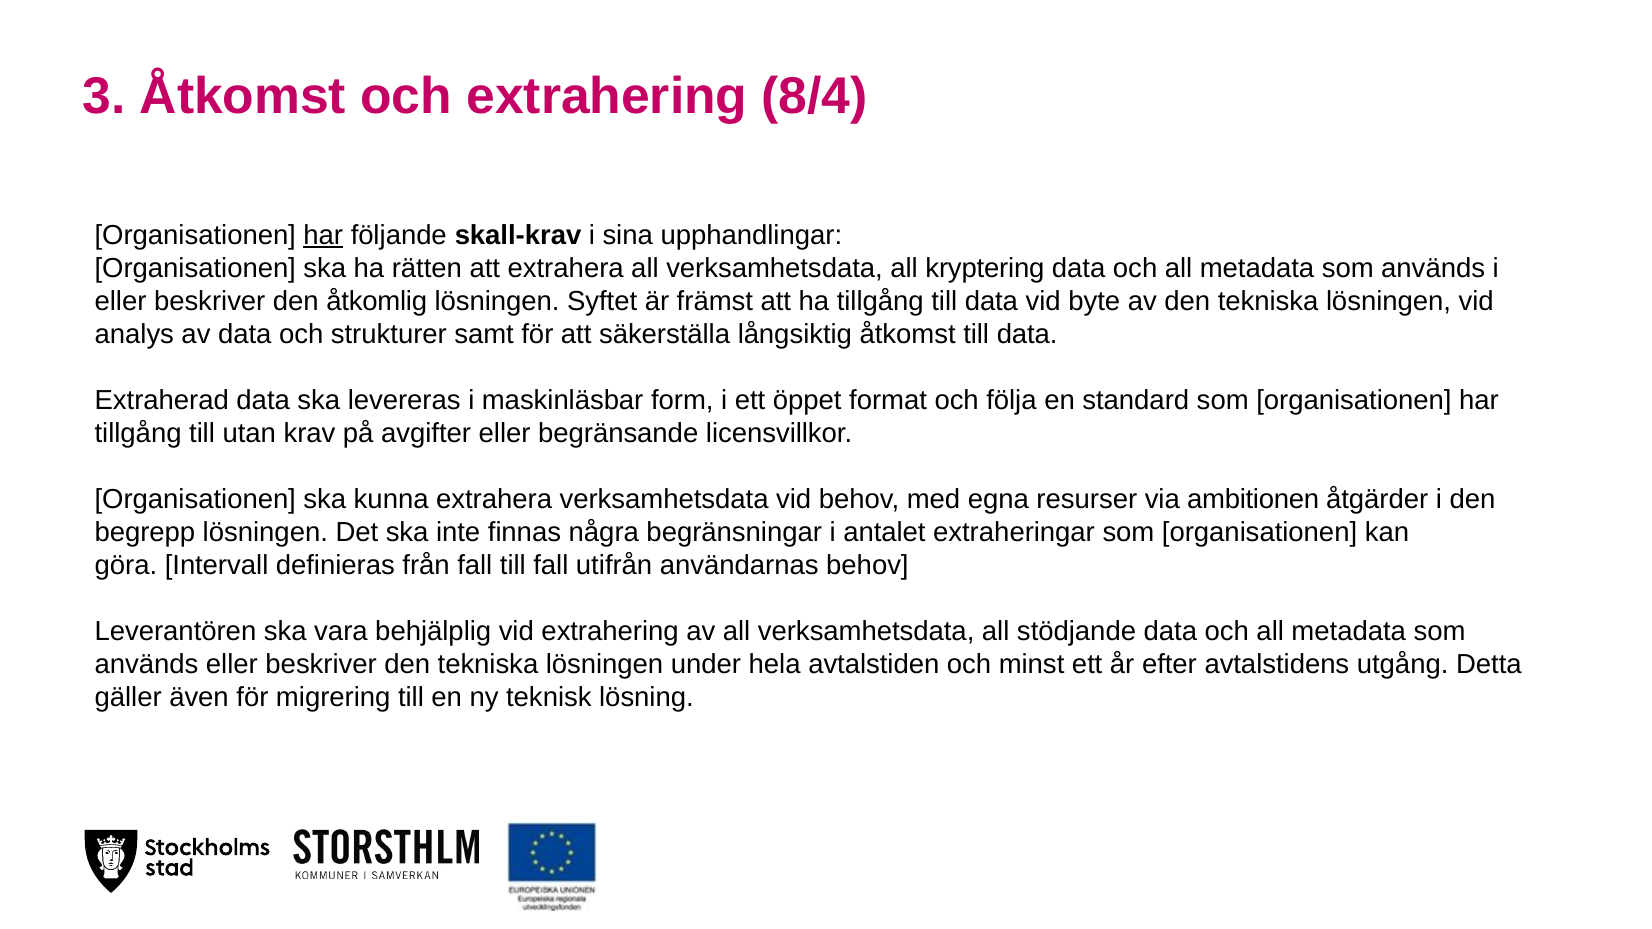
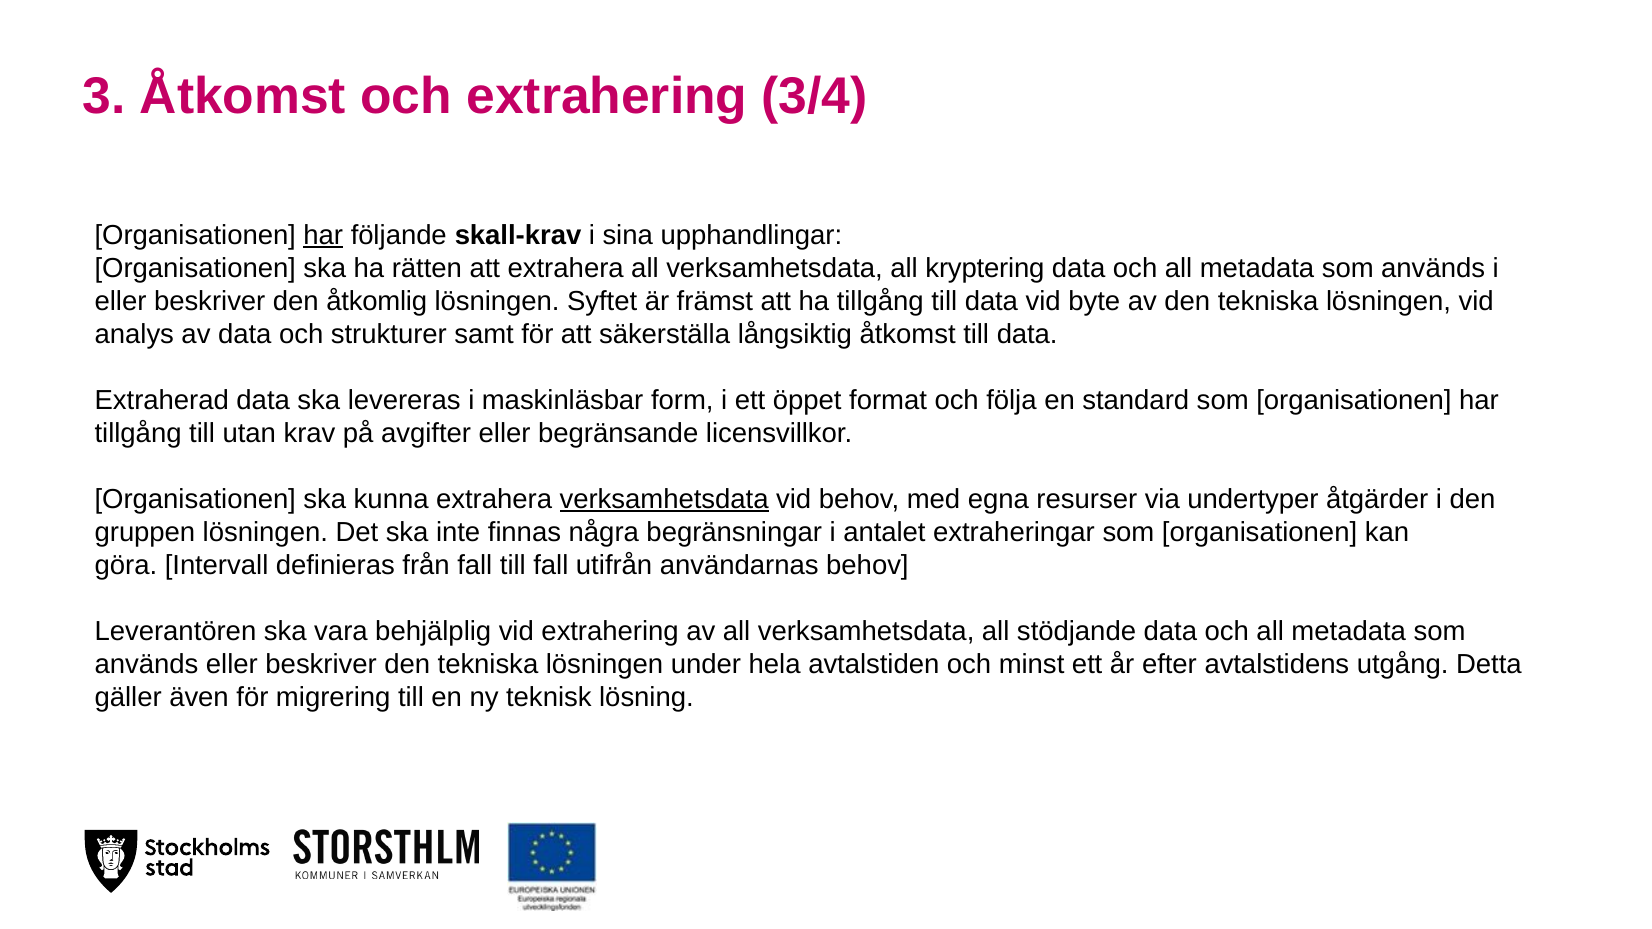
8/4: 8/4 -> 3/4 (815, 97)
verksamhetsdata underline: none -> present (664, 500)
ambitionen: ambitionen -> undertyper (1253, 500)
begrepp: begrepp -> gruppen (145, 533)
